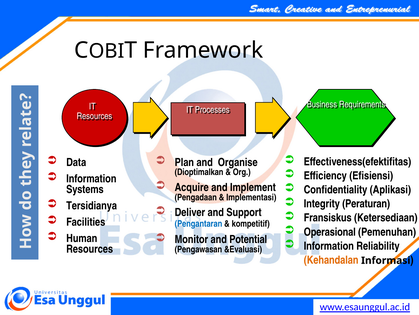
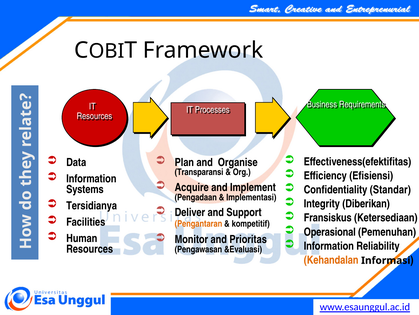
Dioptimalkan: Dioptimalkan -> Transparansi (199, 172)
Aplikasi: Aplikasi -> Standar (390, 189)
Peraturan: Peraturan -> Diberikan (366, 203)
Pengantaran colour: blue -> orange (198, 223)
Potential: Potential -> Prioritas (248, 239)
